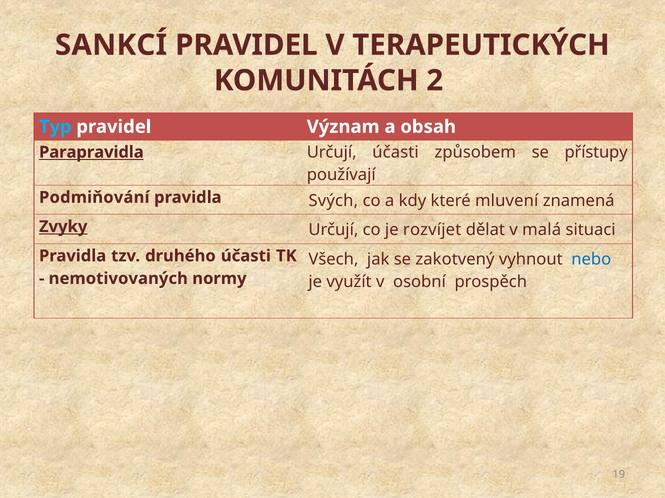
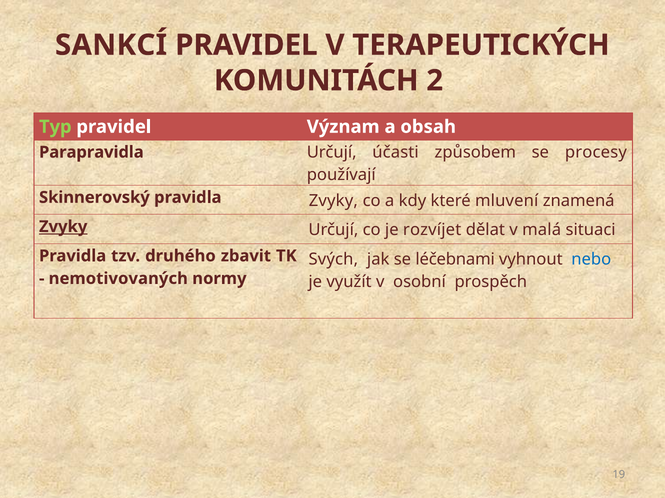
Typ colour: light blue -> light green (55, 127)
Parapravidla underline: present -> none (91, 152)
přístupy: přístupy -> procesy (596, 152)
Podmiňování: Podmiňování -> Skinnerovský (94, 198)
pravidla Svých: Svých -> Zvyky (333, 201)
druhého účasti: účasti -> zbavit (246, 256)
Všech: Všech -> Svých (333, 260)
zakotvený: zakotvený -> léčebnami (455, 260)
